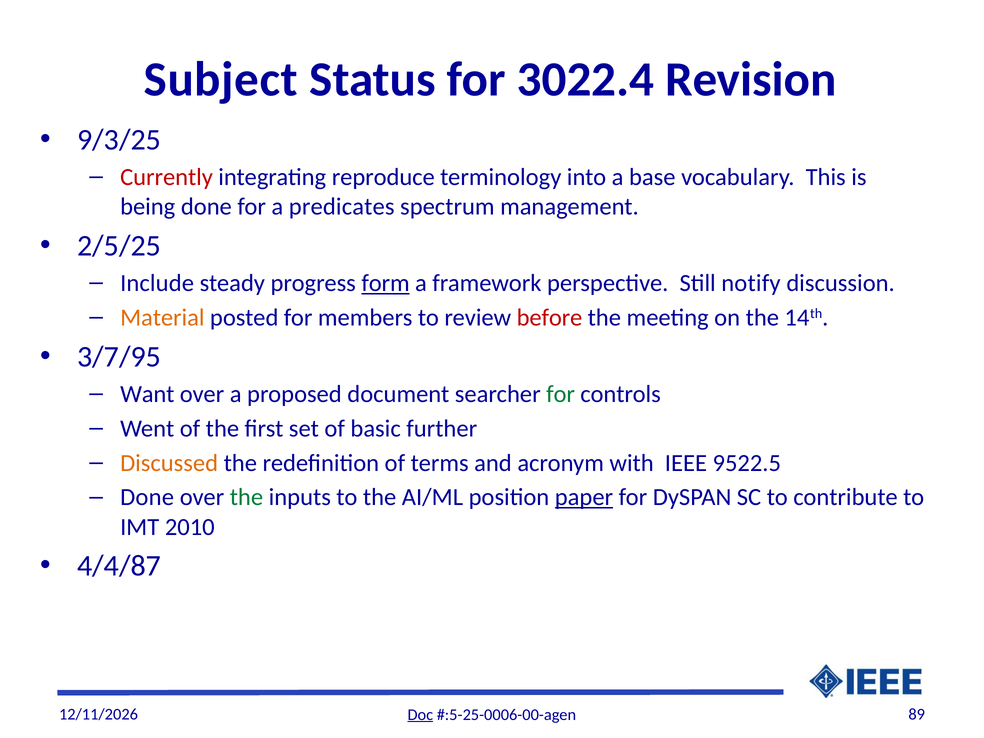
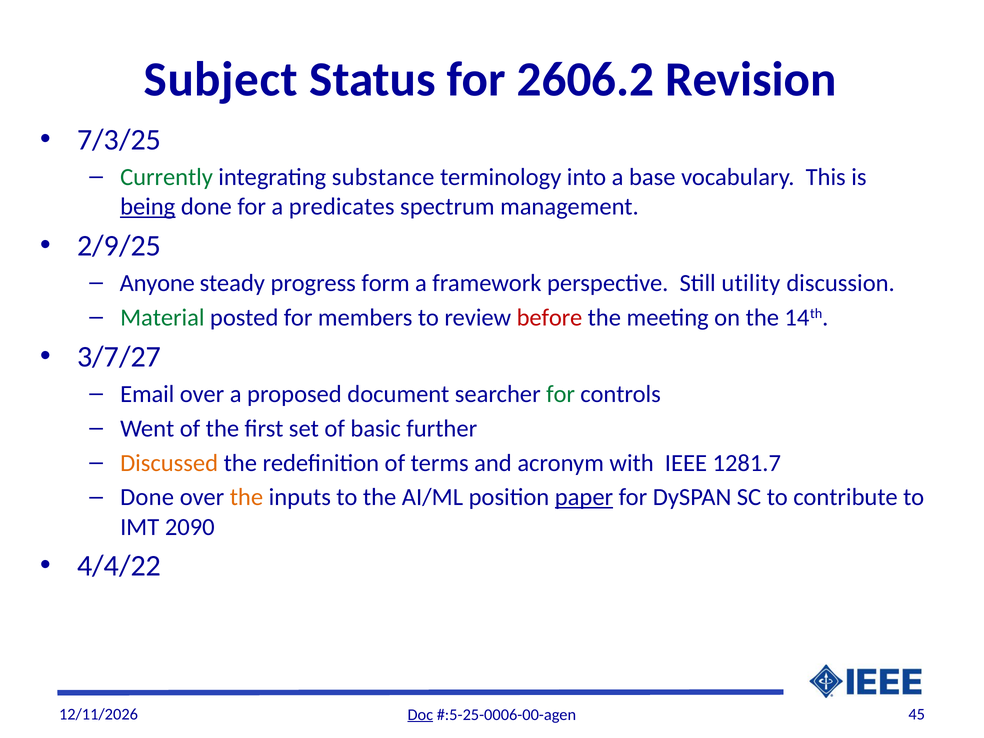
3022.4: 3022.4 -> 2606.2 (586, 79)
9/3/25: 9/3/25 -> 7/3/25 (119, 140)
Currently colour: red -> green (167, 177)
reproduce: reproduce -> substance (383, 177)
being underline: none -> present (148, 207)
2/5/25: 2/5/25 -> 2/9/25 (119, 246)
Include: Include -> Anyone (157, 283)
form underline: present -> none (386, 283)
notify: notify -> utility (751, 283)
Material colour: orange -> green (162, 318)
3/7/95: 3/7/95 -> 3/7/27 (119, 357)
Want: Want -> Email (147, 394)
9522.5: 9522.5 -> 1281.7 (747, 463)
the colour: green -> orange (246, 497)
2010: 2010 -> 2090 (190, 527)
4/4/87: 4/4/87 -> 4/4/22 (119, 566)
89: 89 -> 45 (917, 715)
